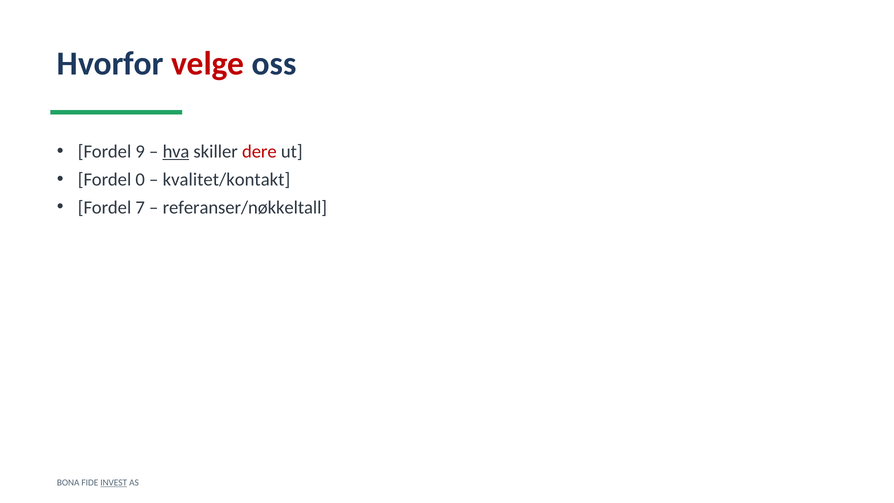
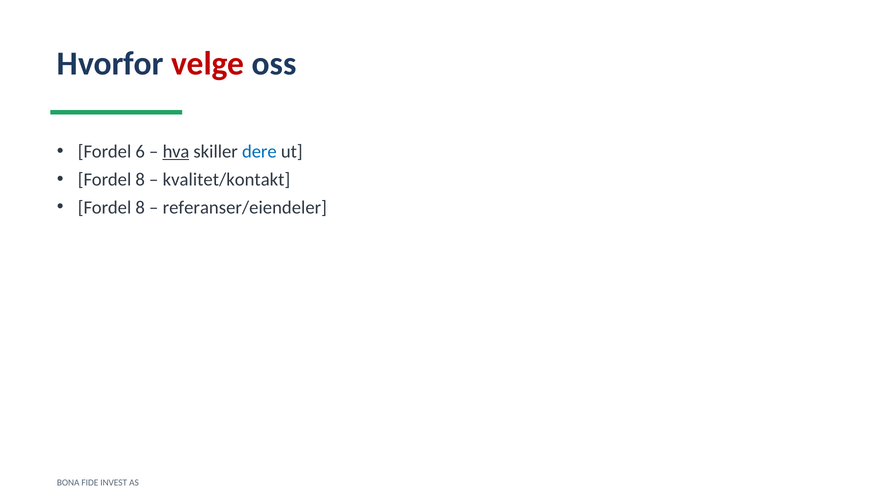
9: 9 -> 6 (140, 151)
dere colour: red -> blue (259, 151)
0: 0 -> 8 (140, 179)
7: 7 -> 8 (140, 207)
referanser/nøkkeltall: referanser/nøkkeltall -> referanser/eiendeler (245, 207)
INVEST underline: present -> none (114, 483)
